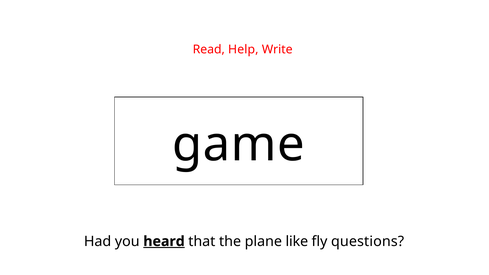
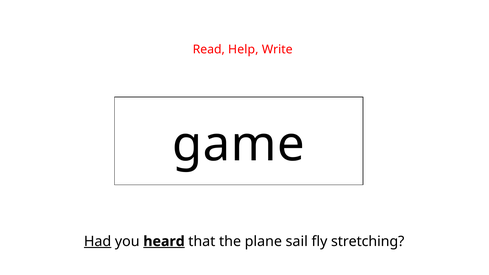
Had underline: none -> present (98, 241)
like: like -> sail (297, 241)
questions: questions -> stretching (368, 241)
